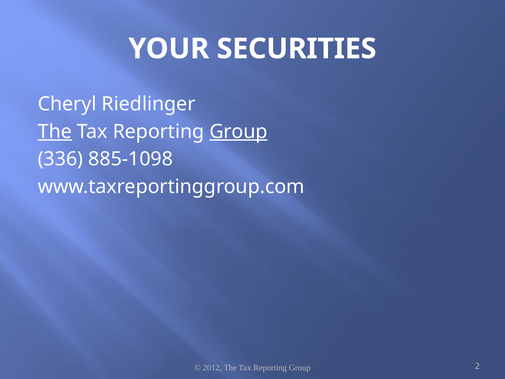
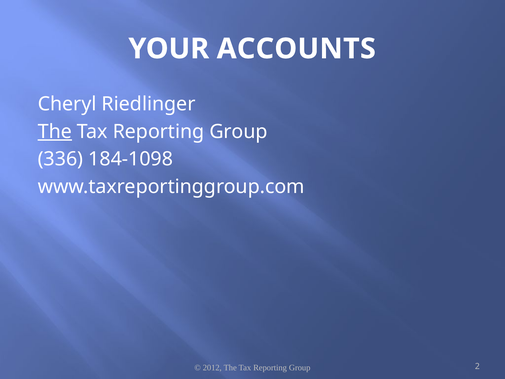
SECURITIES: SECURITIES -> ACCOUNTS (296, 49)
Group underline: present -> none (238, 132)
885-1098: 885-1098 -> 184-1098 (131, 159)
